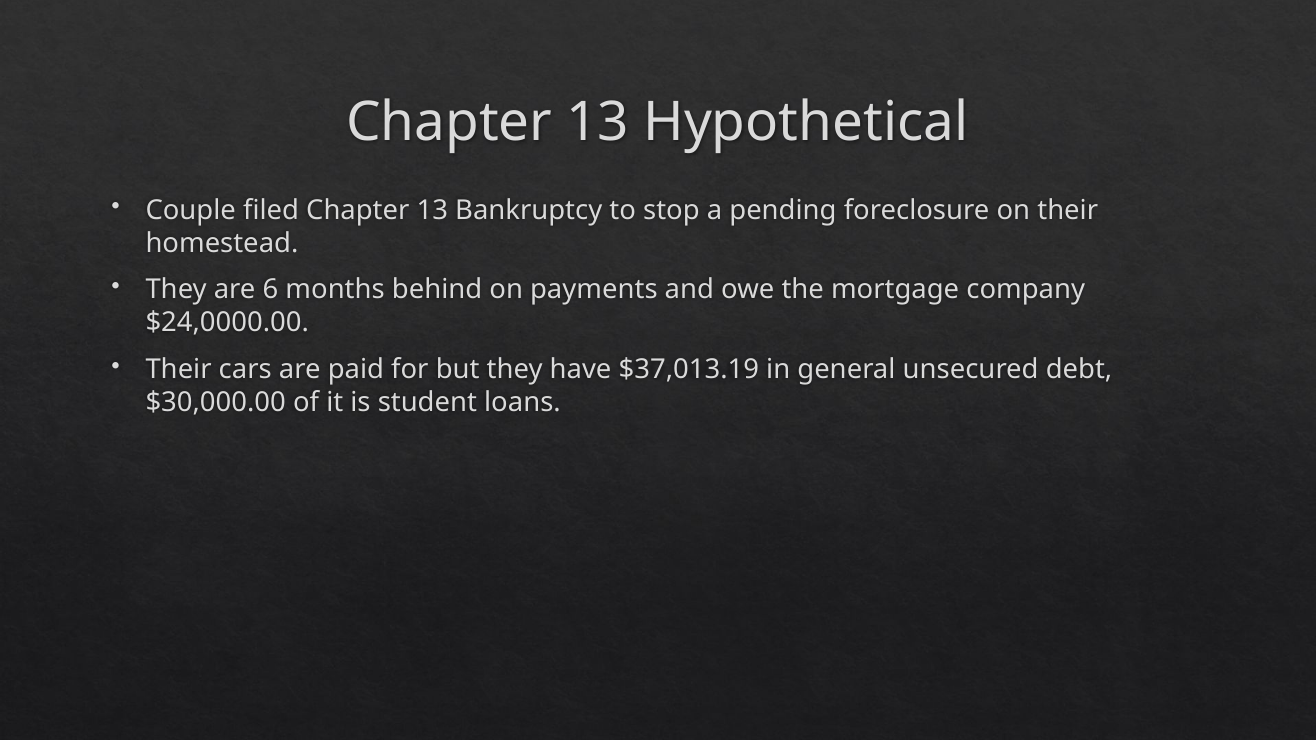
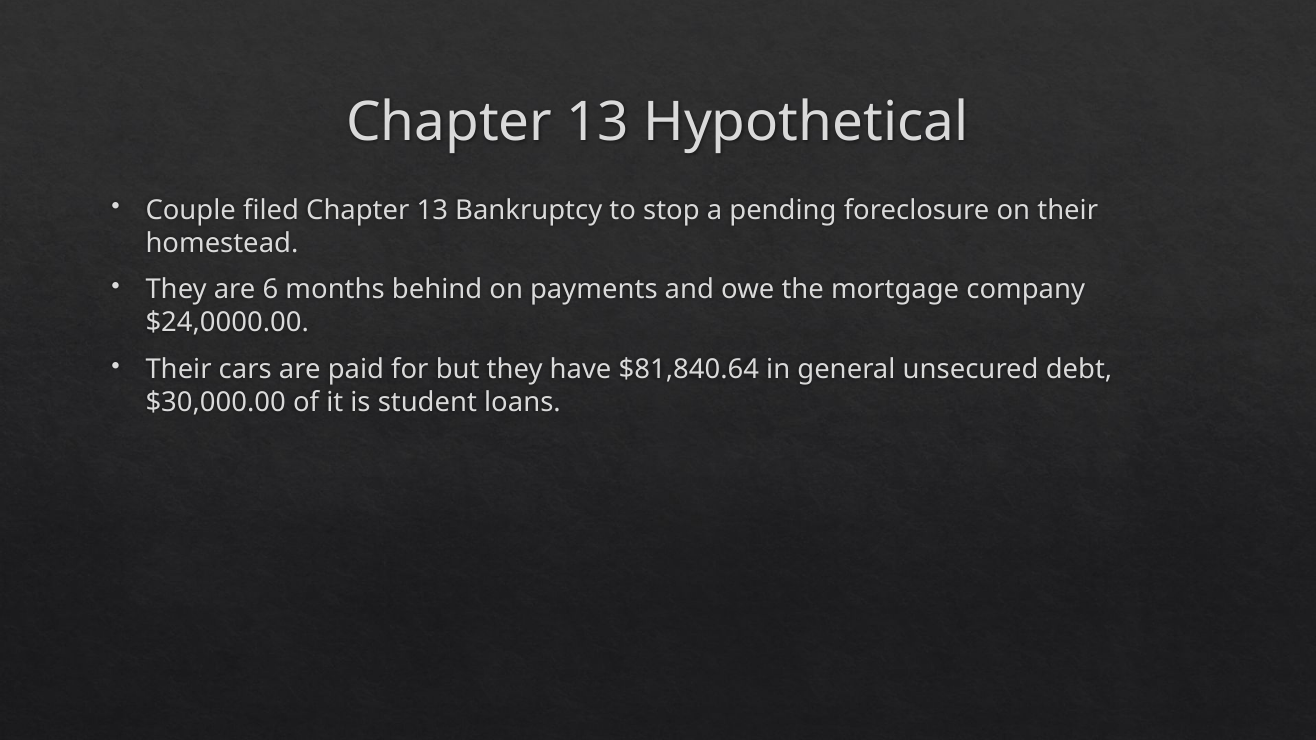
$37,013.19: $37,013.19 -> $81,840.64 (689, 370)
